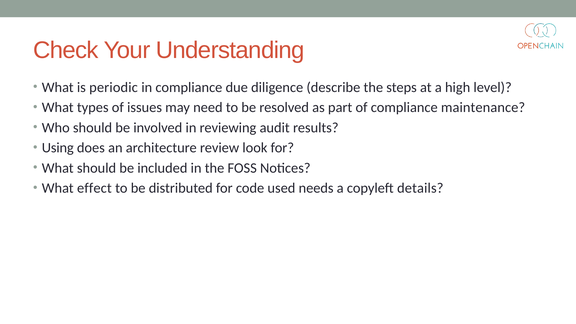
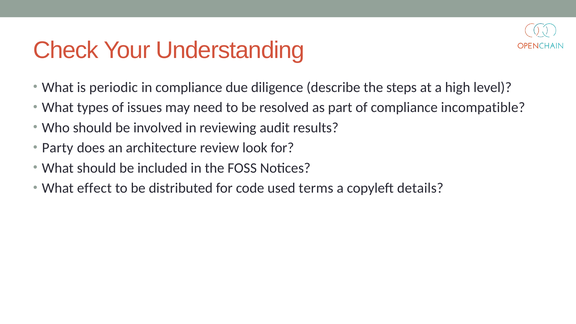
maintenance: maintenance -> incompatible (483, 108)
Using: Using -> Party (58, 148)
needs: needs -> terms (316, 188)
